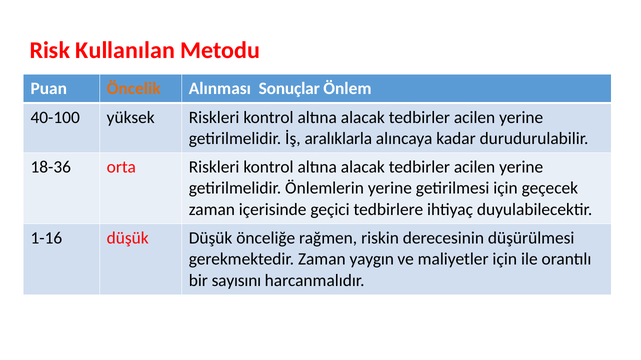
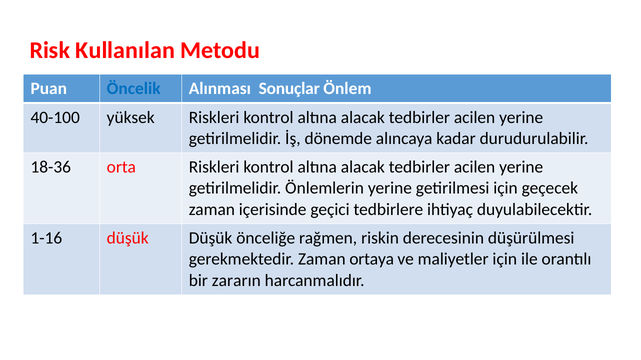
Öncelik colour: orange -> blue (134, 89)
aralıklarla: aralıklarla -> dönemde (338, 139)
yaygın: yaygın -> ortaya (372, 260)
sayısını: sayısını -> zararın (236, 281)
